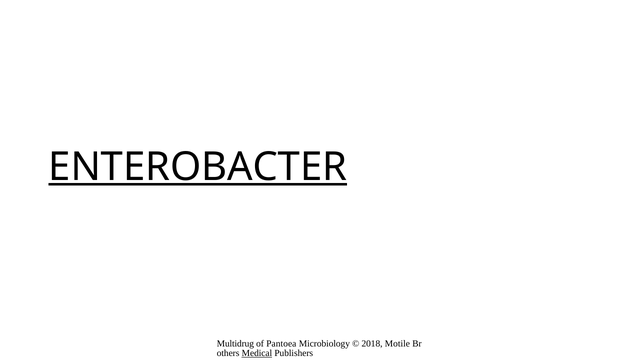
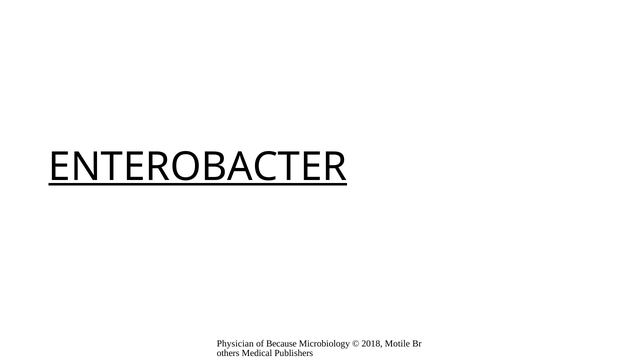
Multidrug: Multidrug -> Physician (235, 344)
Pantoea: Pantoea -> Because (281, 344)
Medical underline: present -> none (257, 353)
